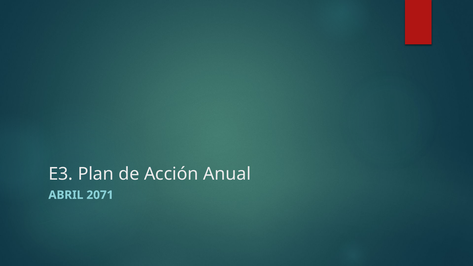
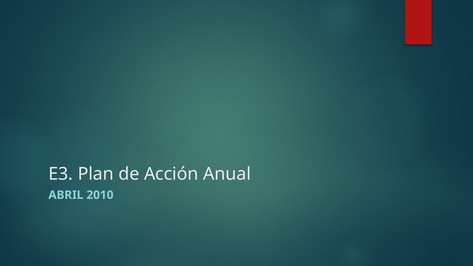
2071: 2071 -> 2010 (100, 195)
